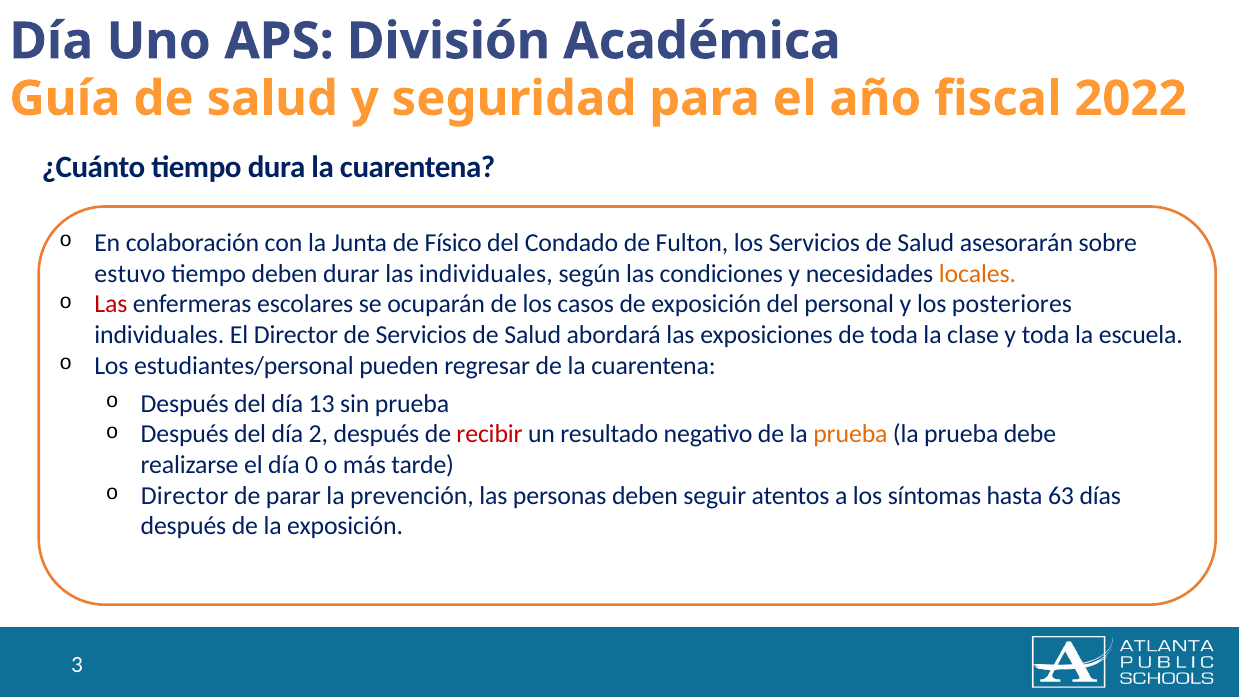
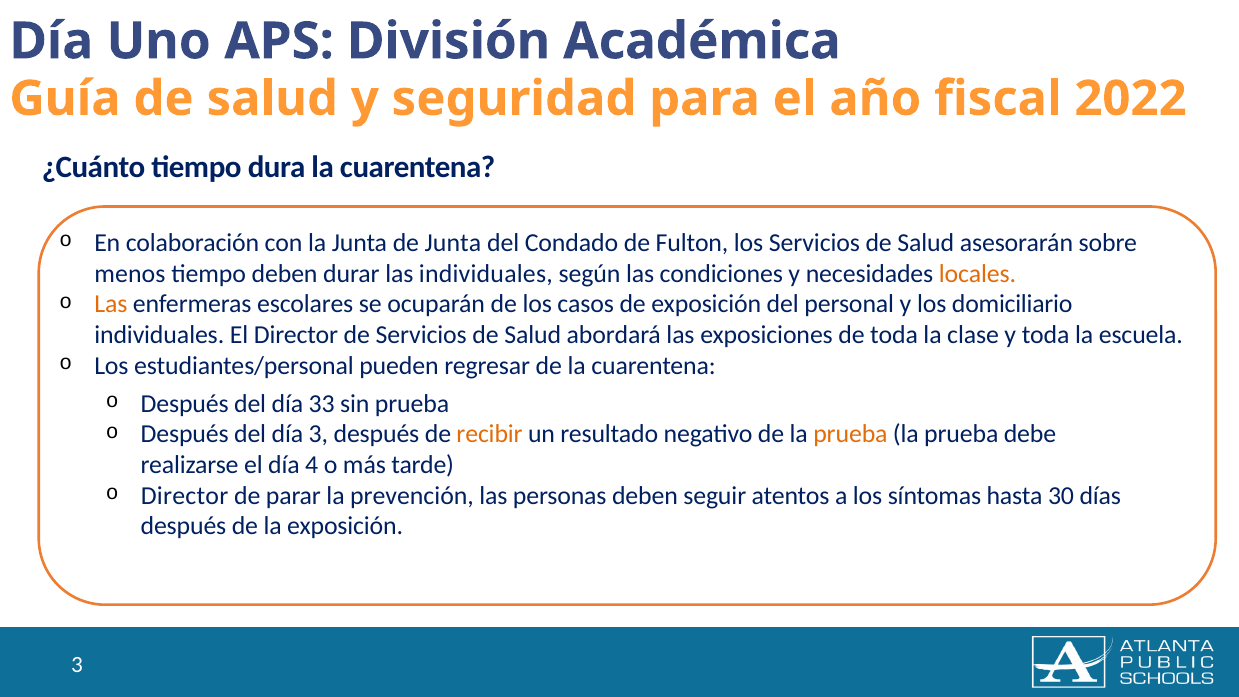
de Físico: Físico -> Junta (453, 243)
estuvo: estuvo -> menos (130, 274)
Las colour: red -> orange (111, 304)
posteriores: posteriores -> domiciliario (1012, 304)
13: 13 -> 33 (322, 403)
día 2: 2 -> 3 (318, 434)
recibir colour: red -> orange (490, 434)
0: 0 -> 4 (312, 465)
63: 63 -> 30 (1061, 496)
